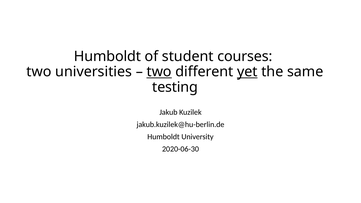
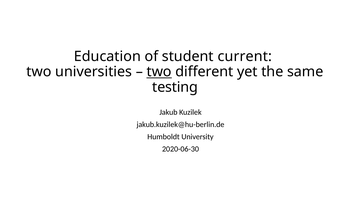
Humboldt: Humboldt -> Education (107, 56)
courses: courses -> current (245, 56)
yet underline: present -> none (247, 72)
